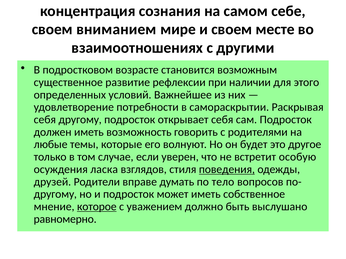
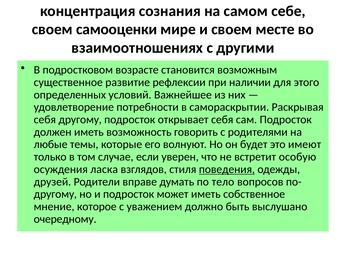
вниманием: вниманием -> самооценки (117, 29)
другое: другое -> имеют (305, 145)
которое underline: present -> none (97, 207)
равномерно: равномерно -> очередному (65, 219)
